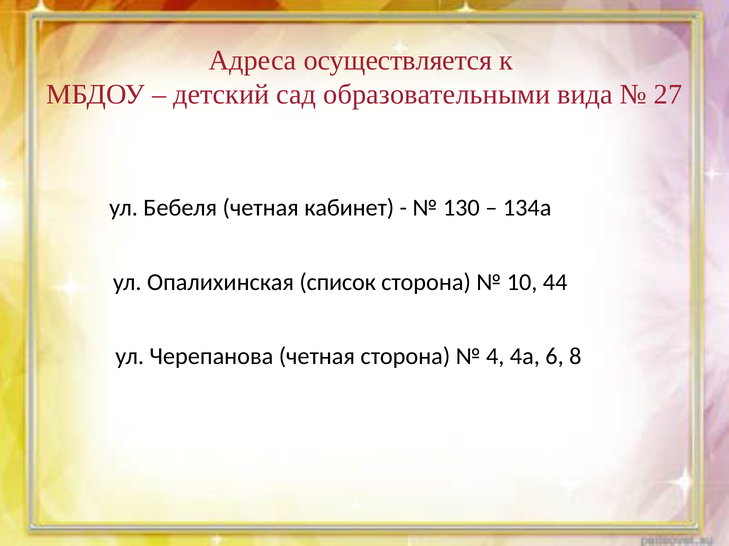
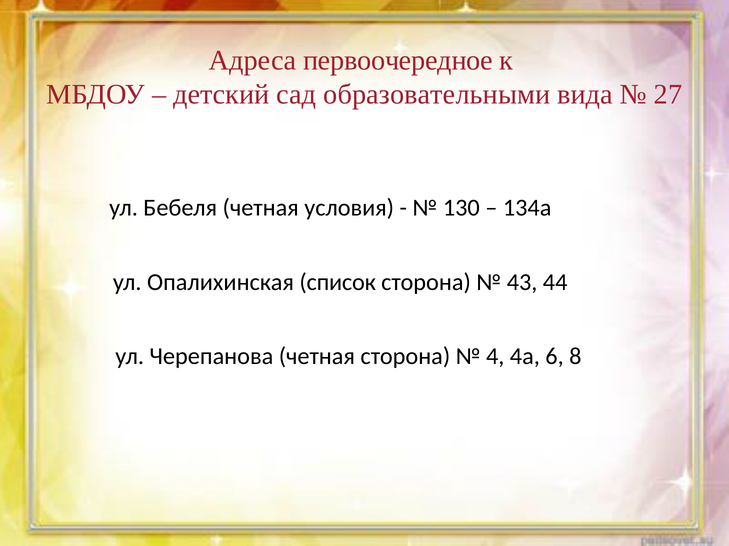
осуществляется: осуществляется -> первоочередное (398, 61)
кабинет: кабинет -> условия (349, 208)
10: 10 -> 43 (522, 282)
